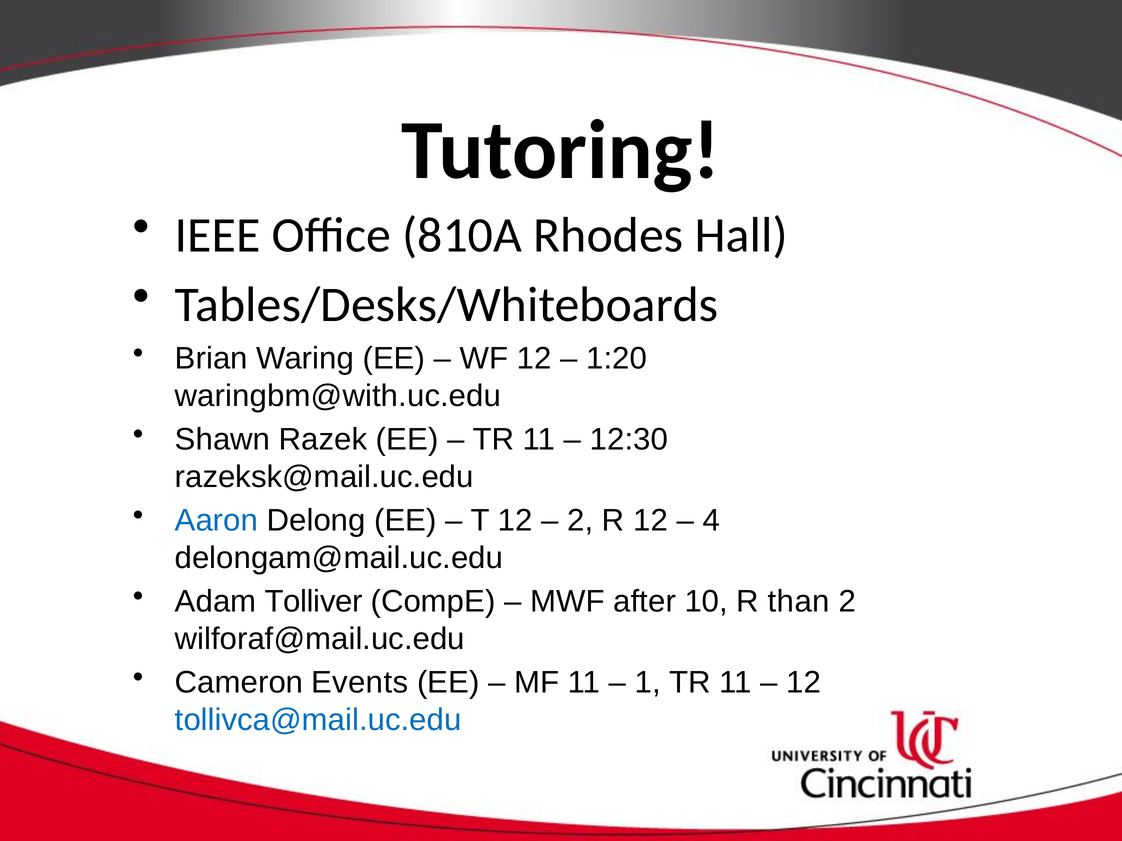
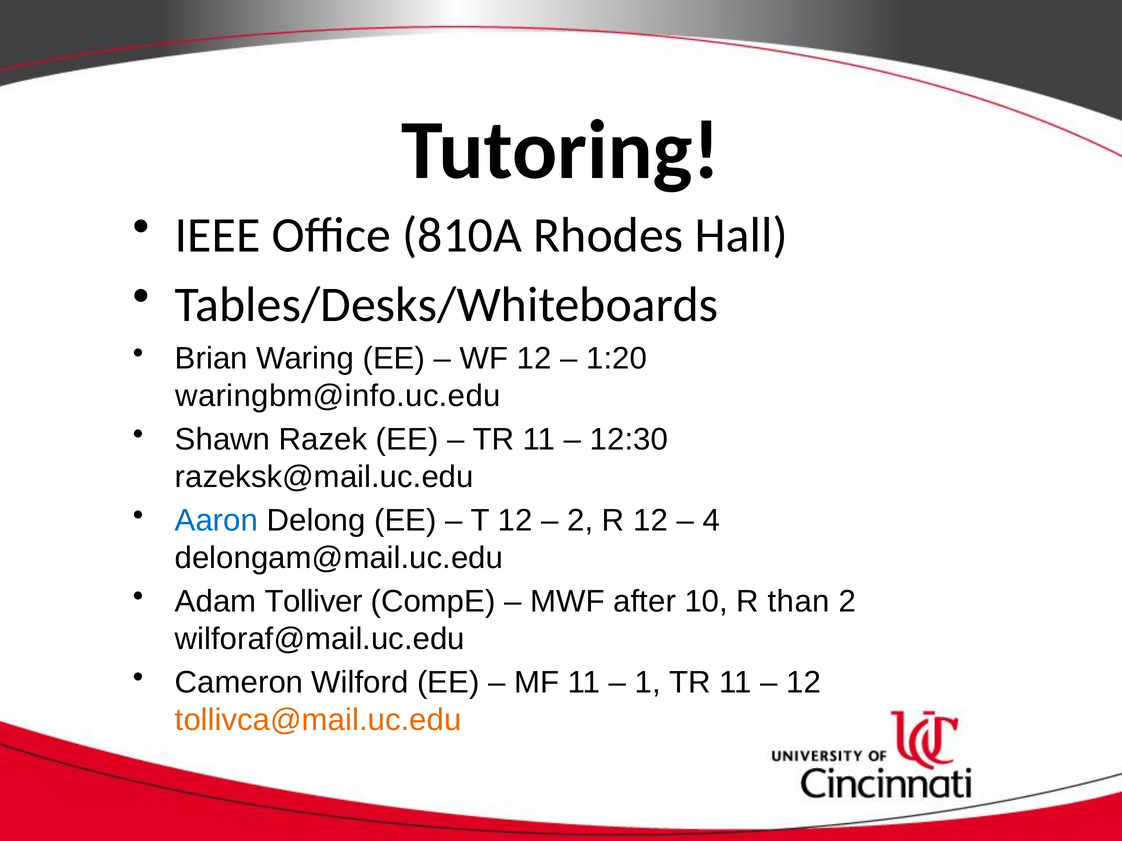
waringbm@with.uc.edu: waringbm@with.uc.edu -> waringbm@info.uc.edu (338, 396)
Events: Events -> Wilford (360, 683)
tollivca@mail.uc.edu colour: blue -> orange (318, 720)
